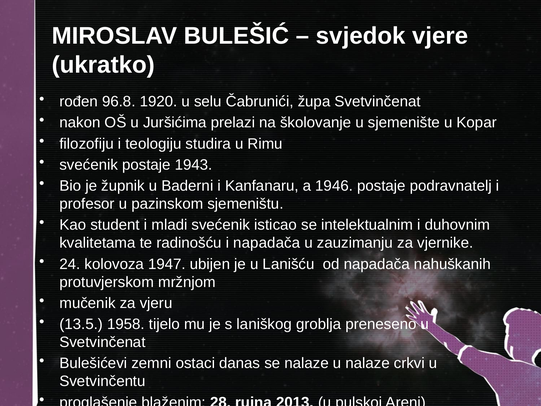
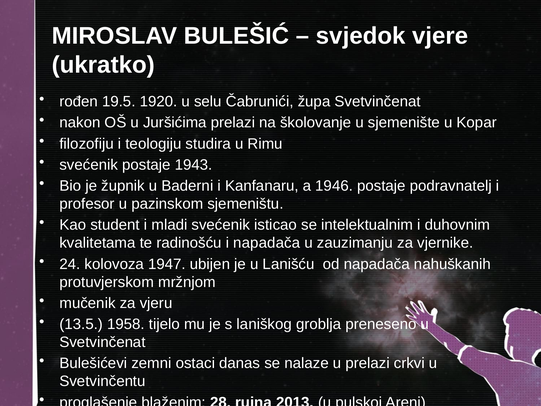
96.8: 96.8 -> 19.5 (119, 102)
u nalaze: nalaze -> prelazi (368, 363)
